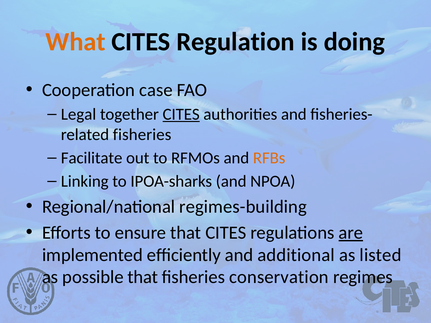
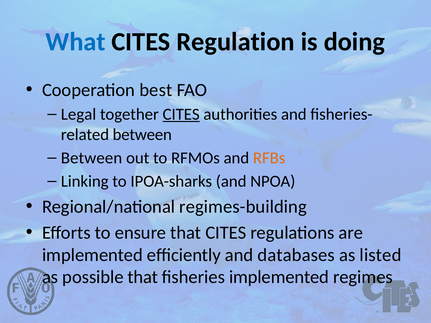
What colour: orange -> blue (76, 42)
case: case -> best (156, 90)
fisheries: fisheries -> between (142, 135)
Facilitate: Facilitate -> Between (92, 158)
are underline: present -> none (351, 233)
additional: additional -> databases (296, 255)
fisheries conservation: conservation -> implemented (279, 277)
